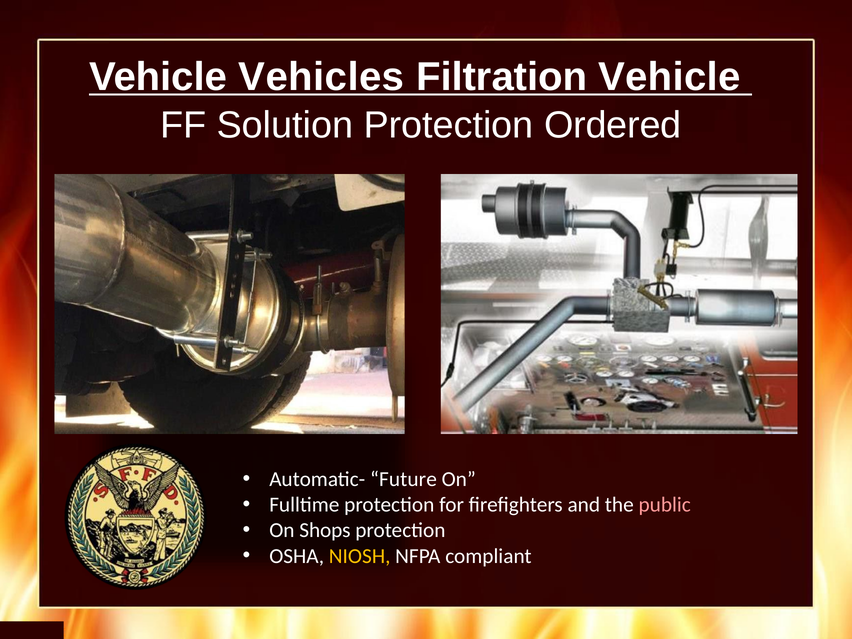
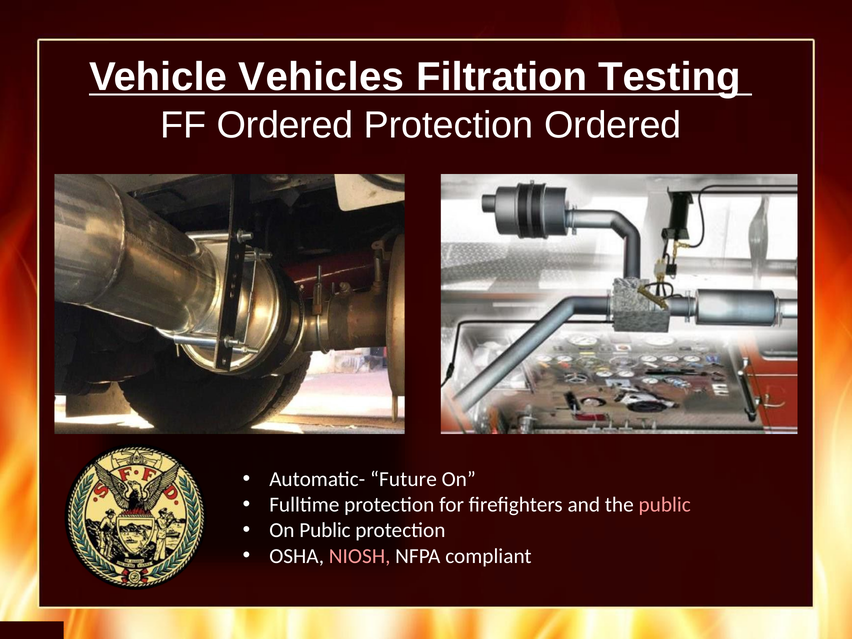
Filtration Vehicle: Vehicle -> Testing (669, 77)
FF Solution: Solution -> Ordered (285, 125)
On Shops: Shops -> Public (325, 530)
NIOSH colour: yellow -> pink (360, 556)
